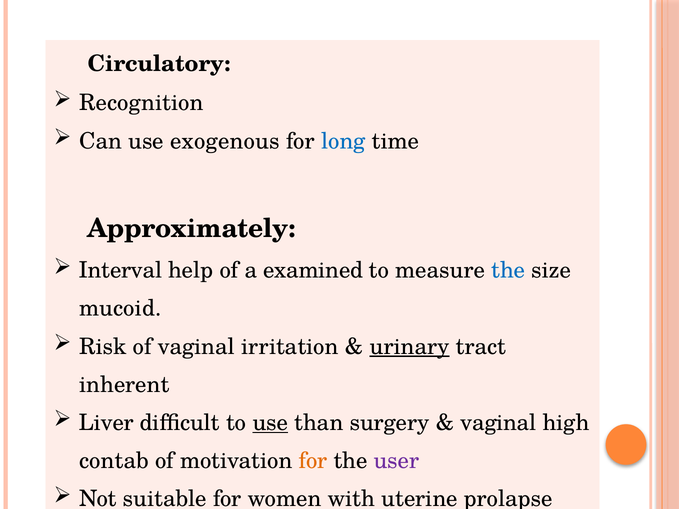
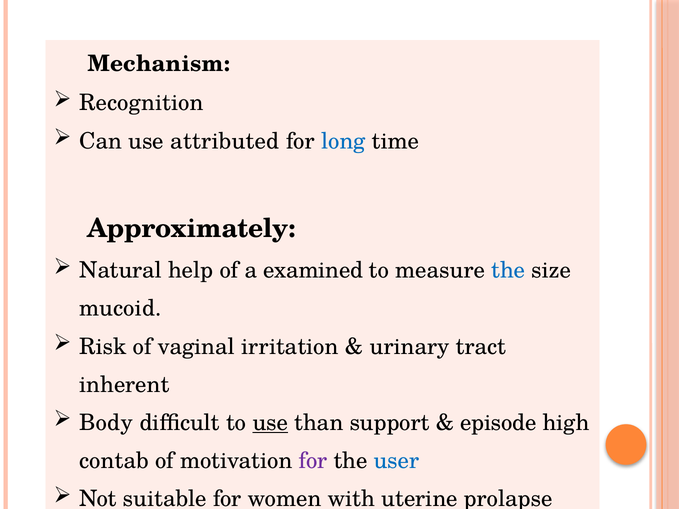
Circulatory: Circulatory -> Mechanism (159, 64)
exogenous: exogenous -> attributed (225, 141)
Interval: Interval -> Natural (121, 270)
urinary underline: present -> none (410, 347)
Liver: Liver -> Body (106, 423)
surgery: surgery -> support (389, 423)
vaginal: vaginal -> episode (498, 423)
for colour: orange -> purple (313, 461)
user colour: purple -> blue (396, 461)
